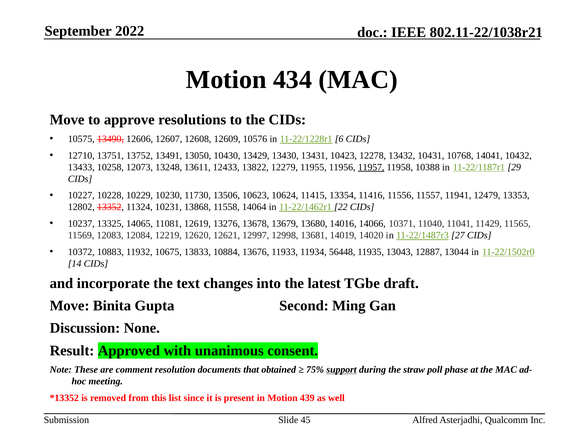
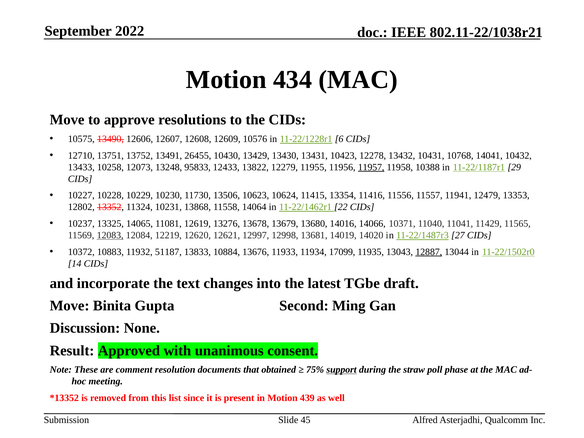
13050: 13050 -> 26455 (198, 155)
13611: 13611 -> 95833 (198, 167)
12083 underline: none -> present (110, 235)
10675: 10675 -> 51187 (168, 252)
56448: 56448 -> 17099 (342, 252)
12887 underline: none -> present (429, 252)
